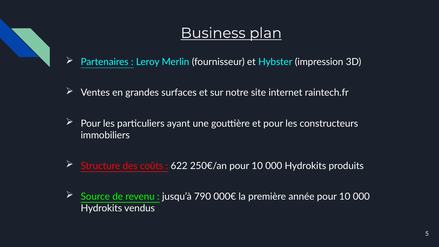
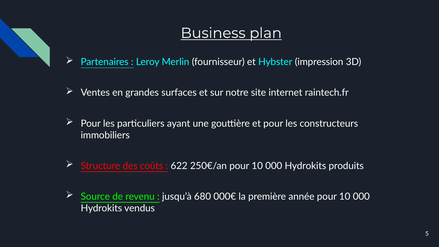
790: 790 -> 680 (203, 197)
